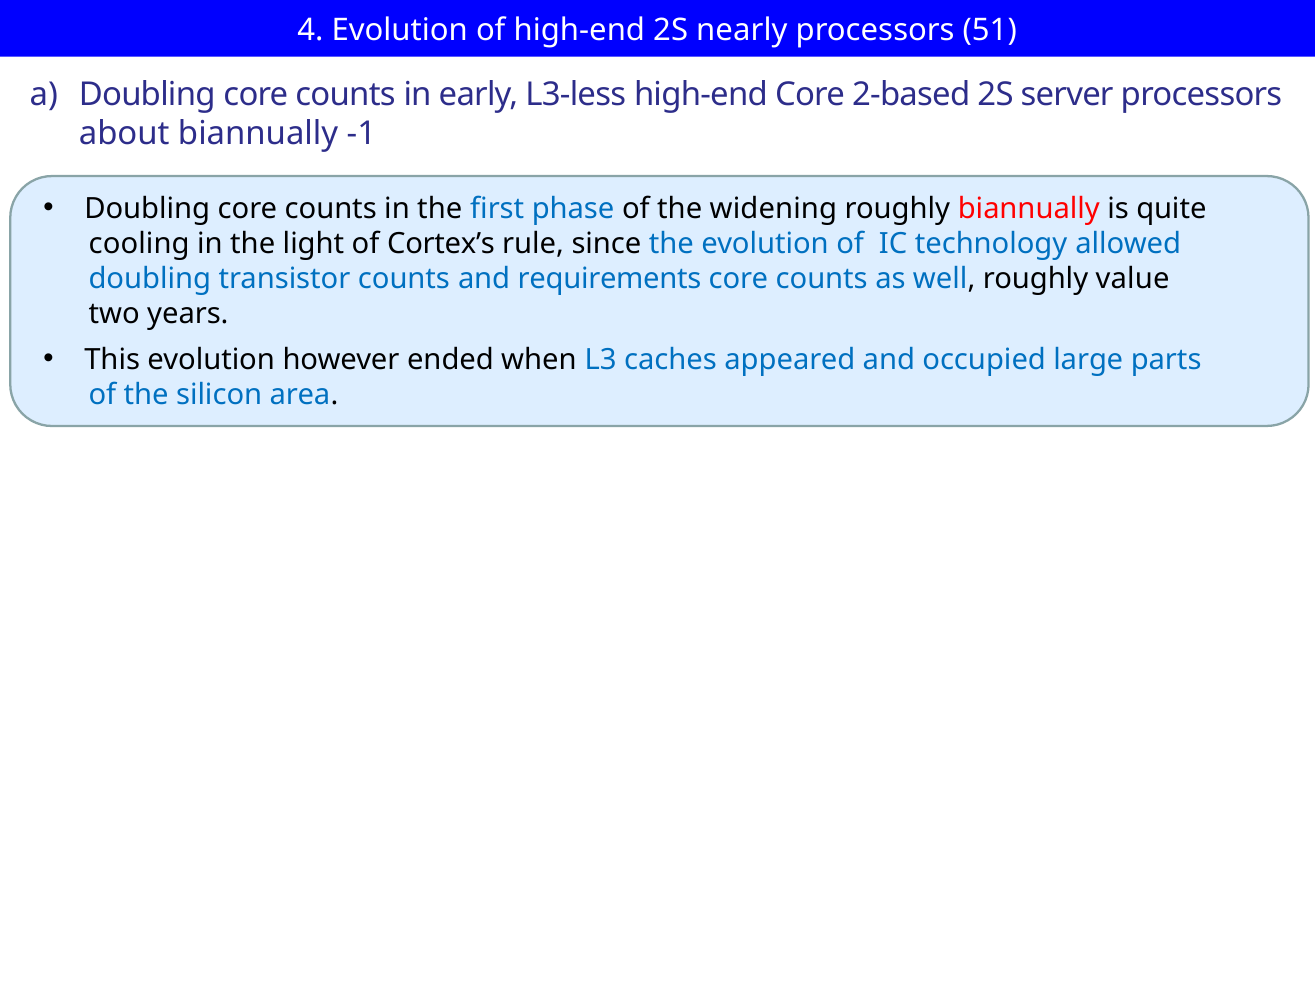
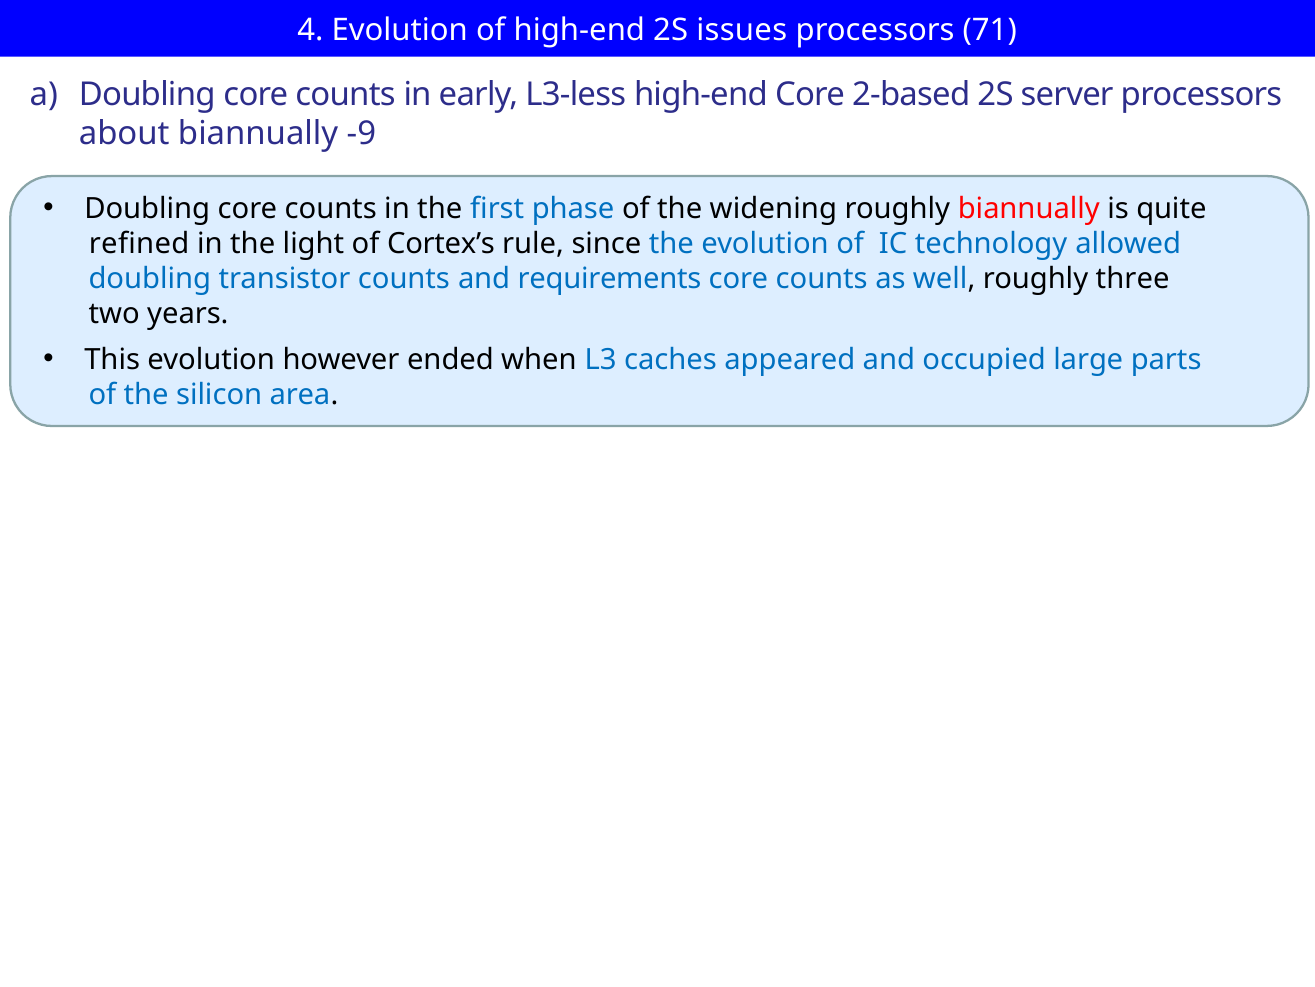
nearly: nearly -> issues (742, 30)
51: 51 -> 71 (990, 30)
-1: -1 -> -9 (361, 134)
cooling: cooling -> refined (139, 243)
value: value -> three (1133, 279)
